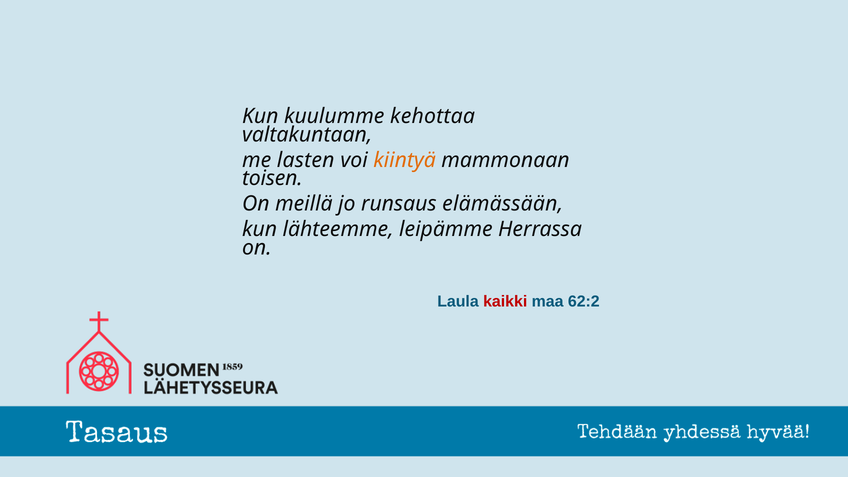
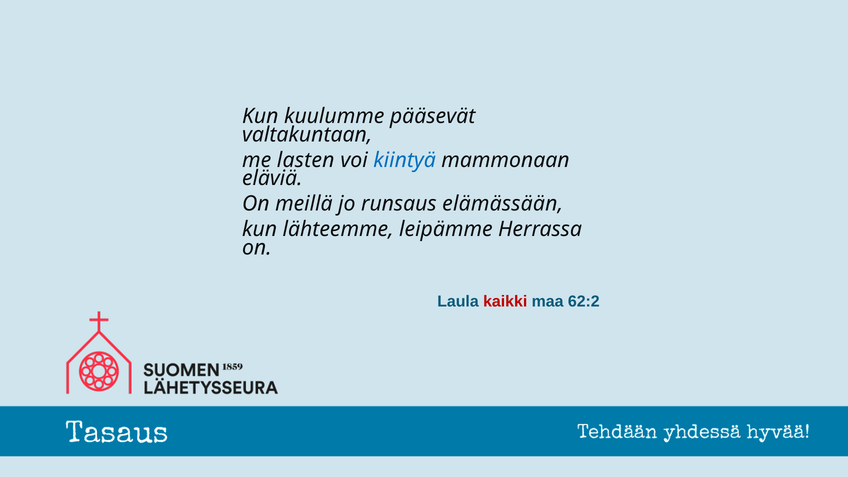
kehottaa: kehottaa -> pääsevät (433, 116)
kiintyä colour: orange -> blue (405, 160)
toisen: toisen -> eläviä (272, 178)
